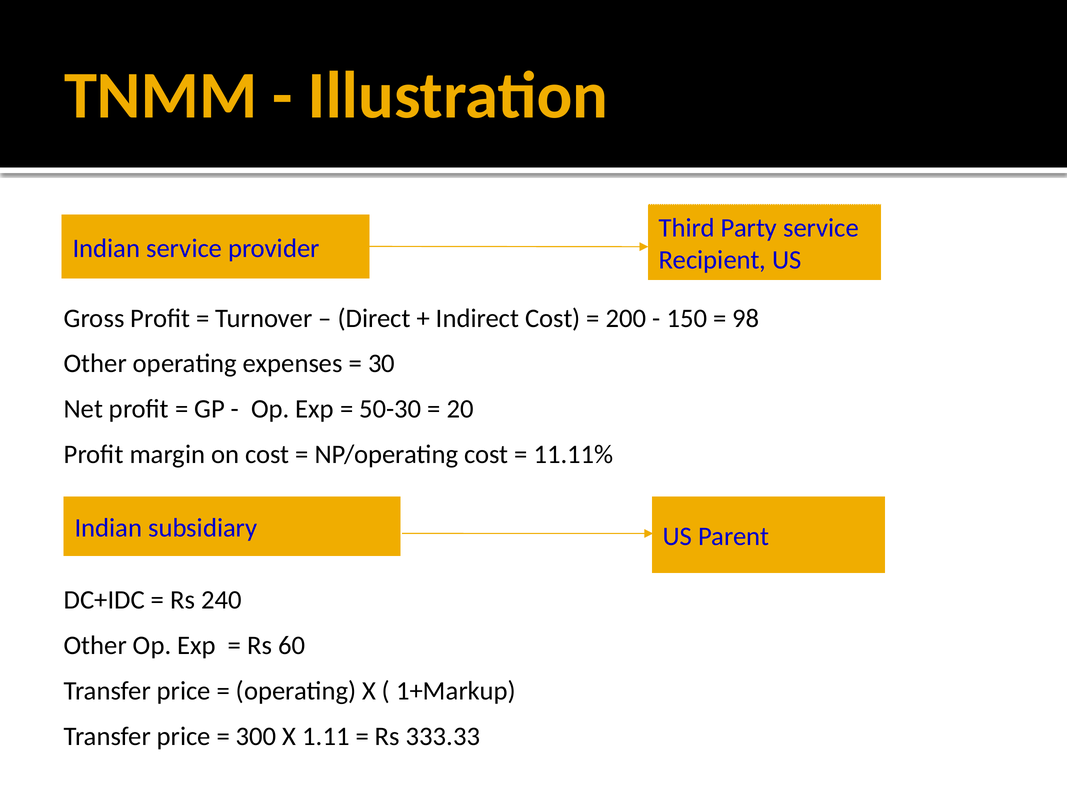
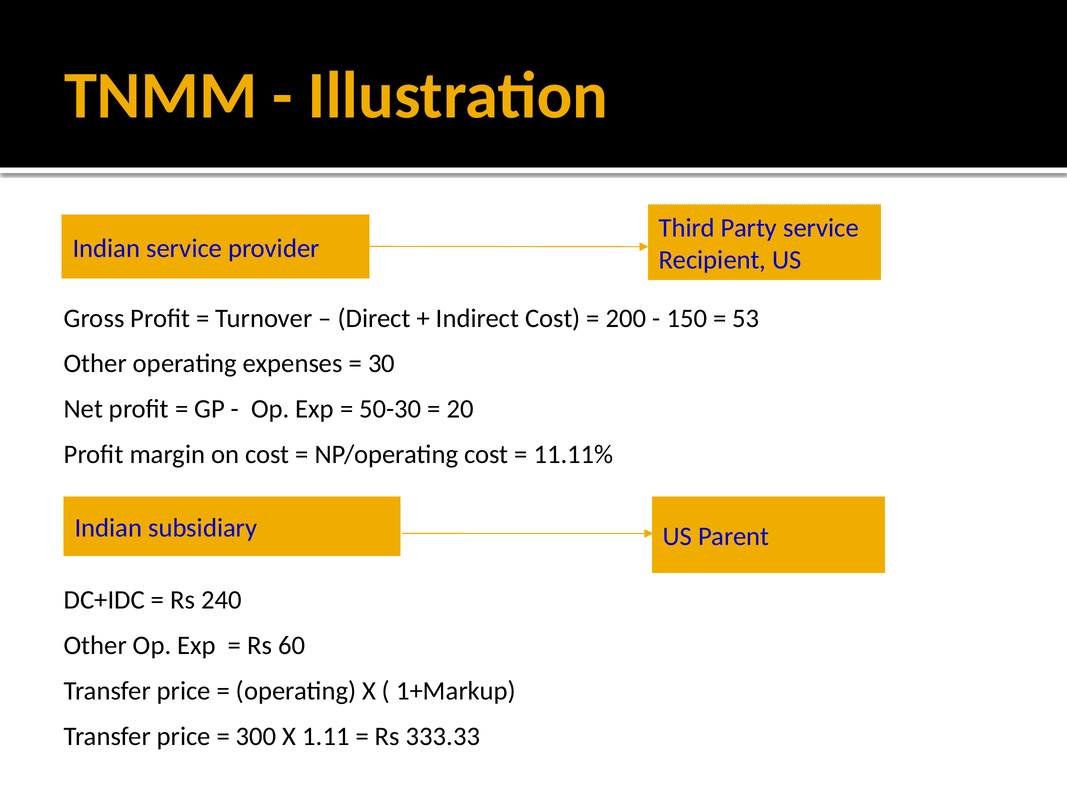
98: 98 -> 53 (746, 318)
